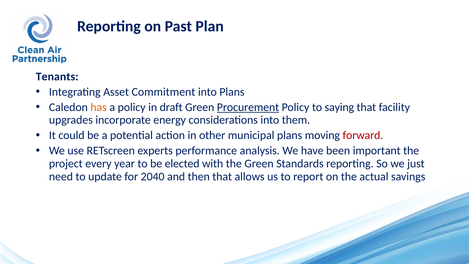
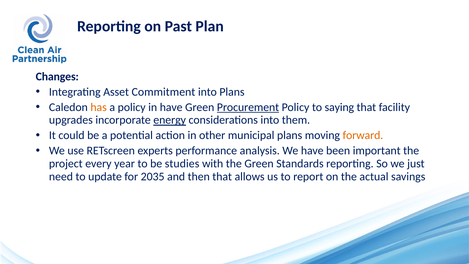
Tenants: Tenants -> Changes (57, 77)
in draft: draft -> have (171, 107)
energy underline: none -> present (170, 120)
forward colour: red -> orange (363, 135)
elected: elected -> studies (182, 164)
2040: 2040 -> 2035 (153, 176)
